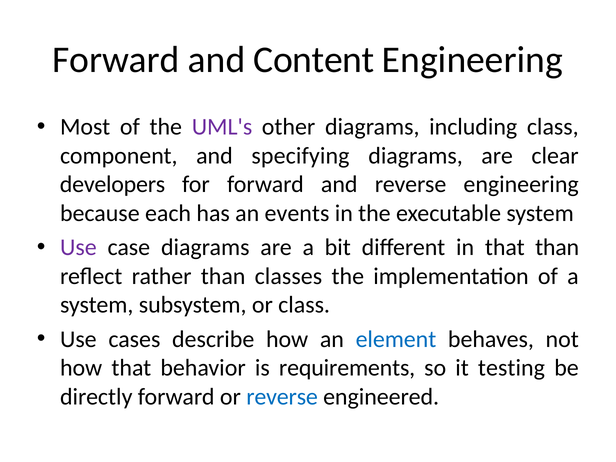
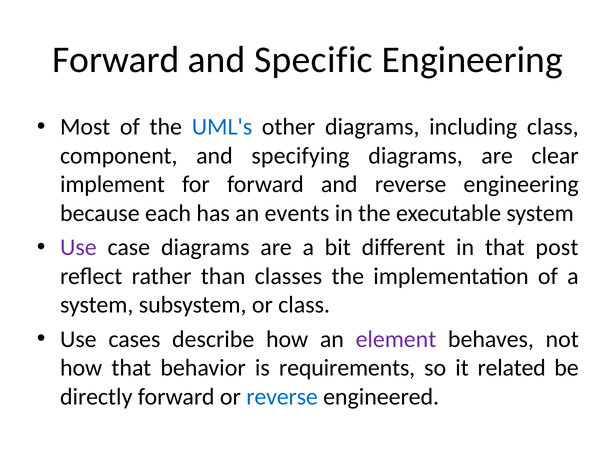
Content: Content -> Specific (313, 60)
UML's colour: purple -> blue (222, 127)
developers: developers -> implement (113, 184)
that than: than -> post (557, 247)
element colour: blue -> purple (396, 339)
testing: testing -> related (512, 368)
